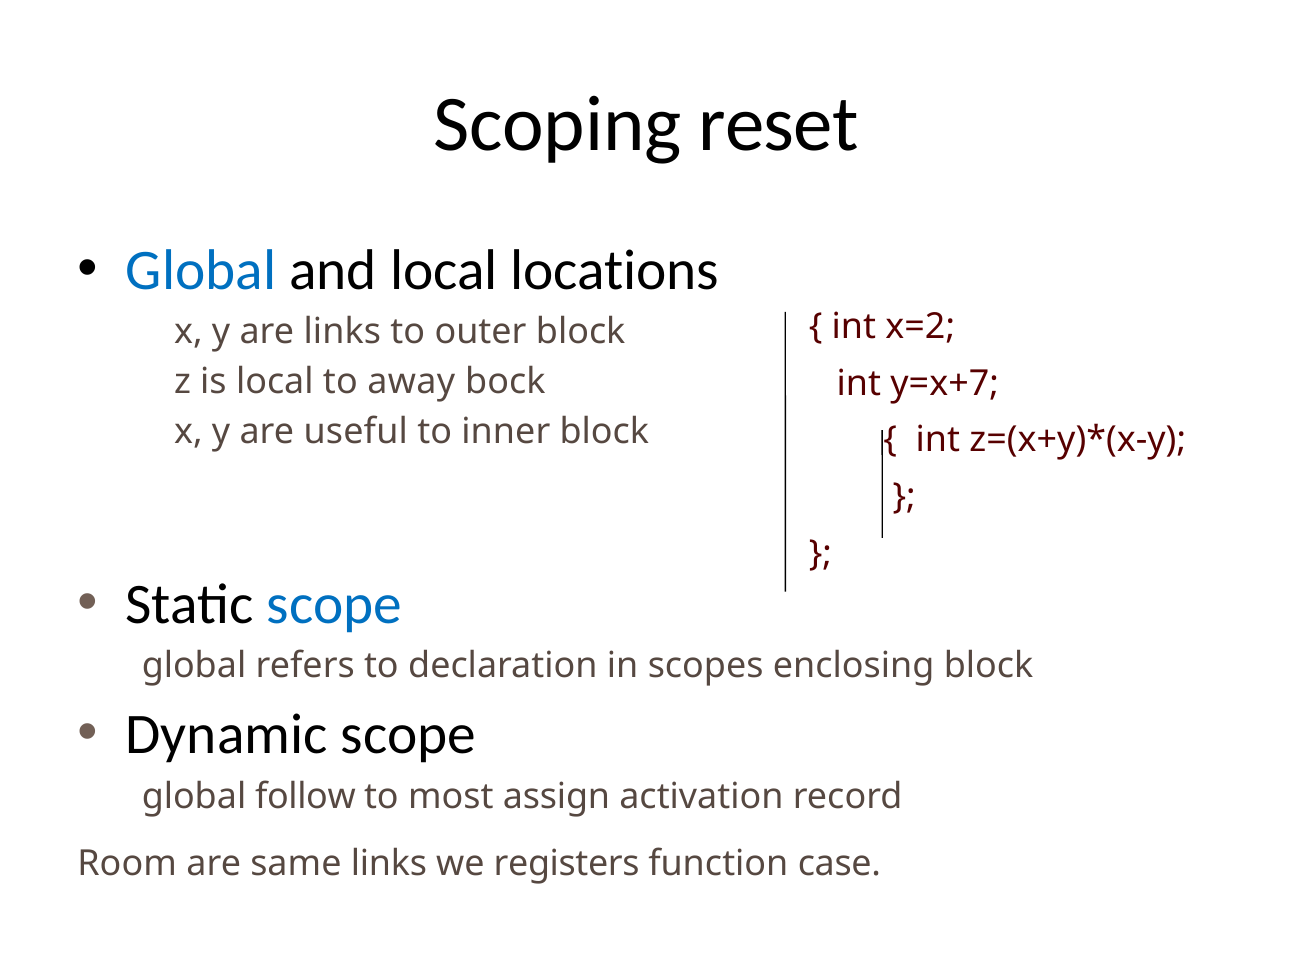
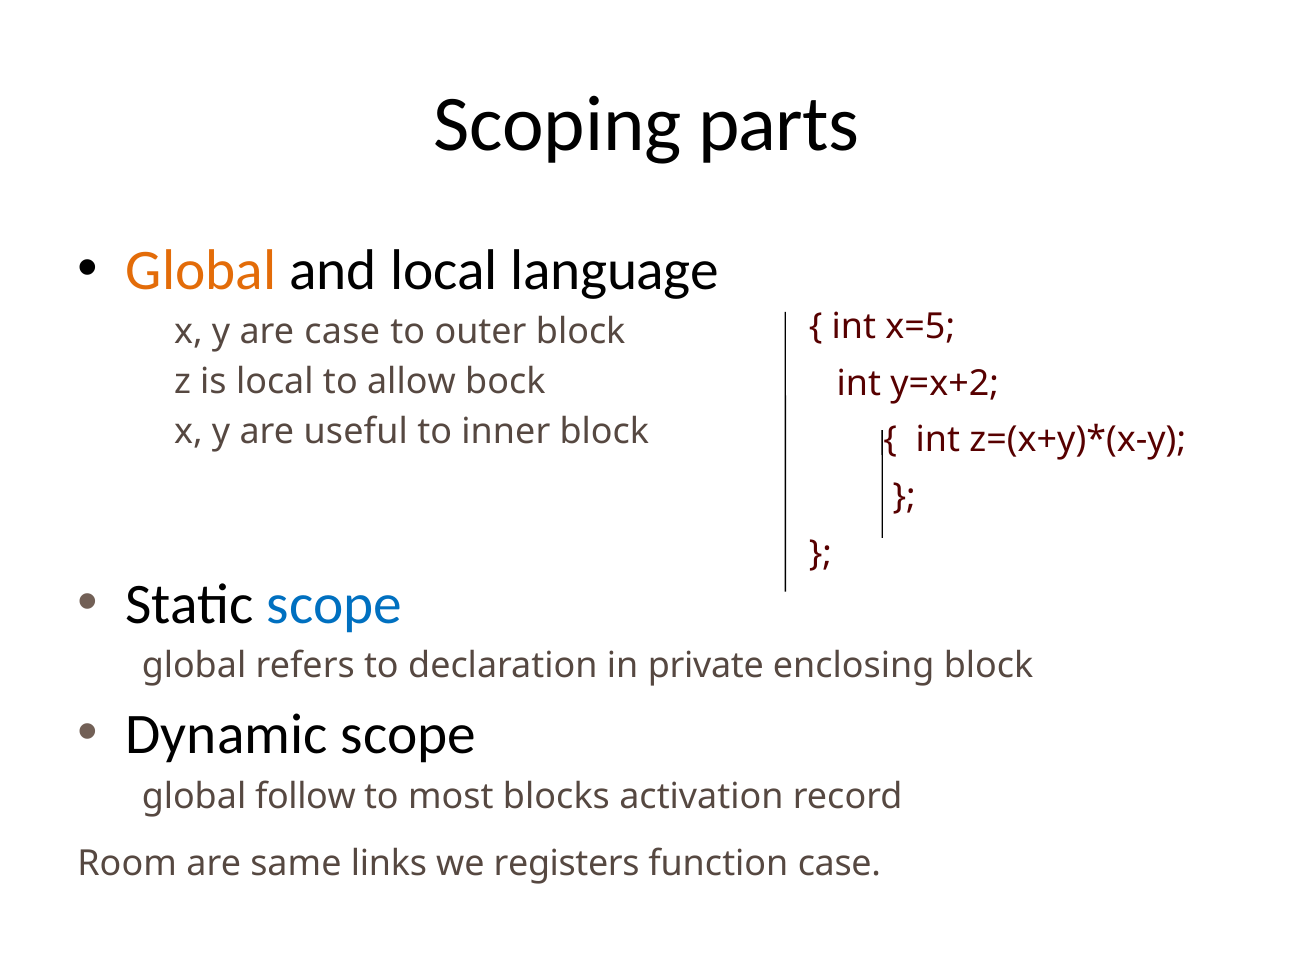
reset: reset -> parts (779, 125)
Global colour: blue -> orange (201, 271)
locations: locations -> language (615, 271)
x=2: x=2 -> x=5 (920, 327)
are links: links -> case (342, 332)
away: away -> allow (411, 382)
y=x+7: y=x+7 -> y=x+2 (945, 383)
scopes: scopes -> private (706, 666)
assign: assign -> blocks (556, 796)
